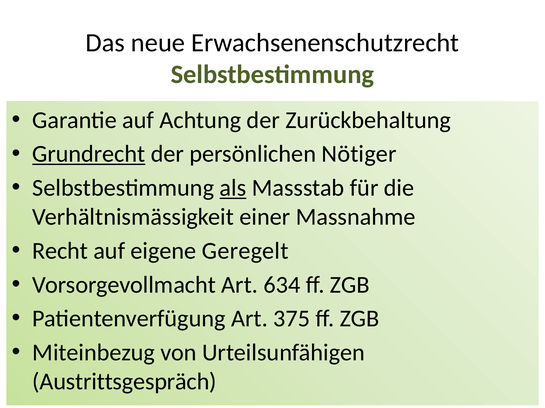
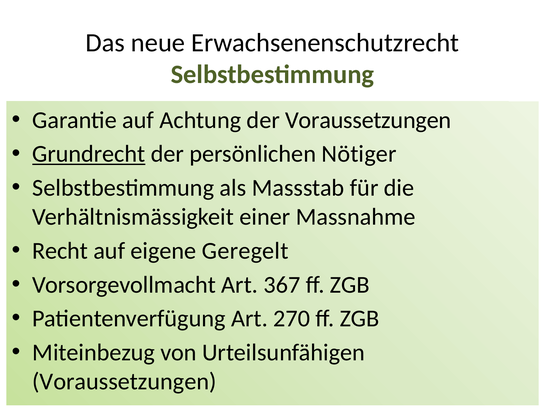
der Zurückbehaltung: Zurückbehaltung -> Voraussetzungen (368, 120)
als underline: present -> none (233, 188)
634: 634 -> 367 (282, 285)
375: 375 -> 270 (292, 319)
Austrittsgespräch: Austrittsgespräch -> Voraussetzungen (124, 382)
